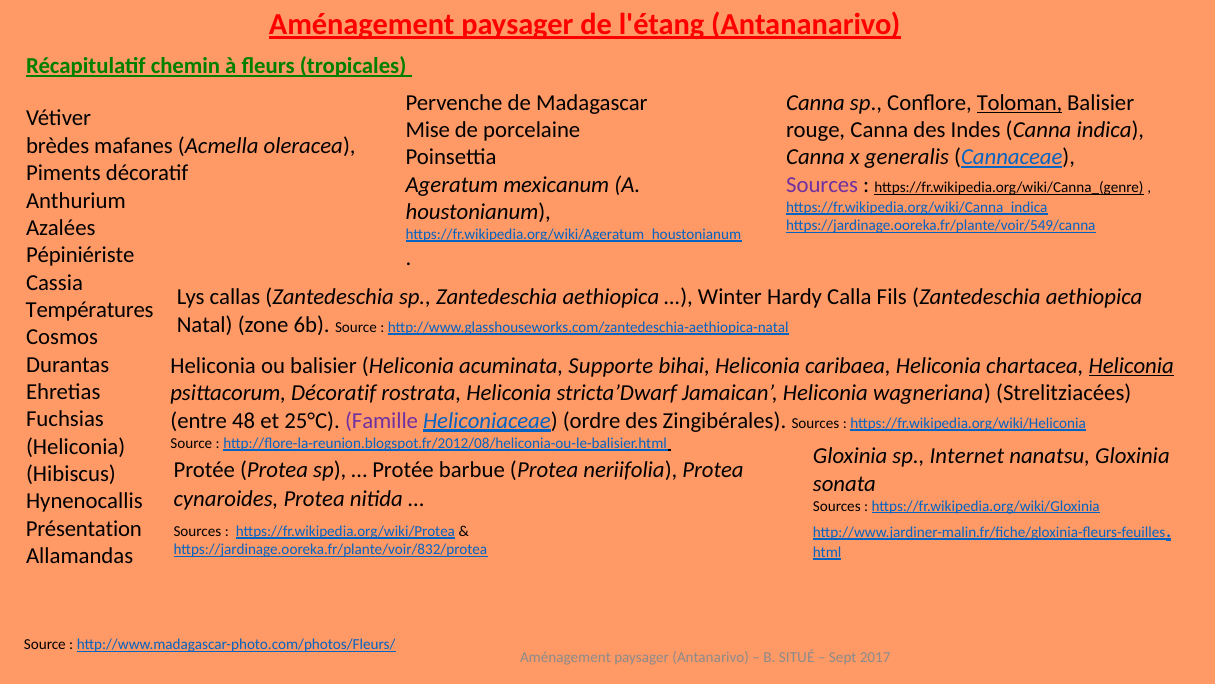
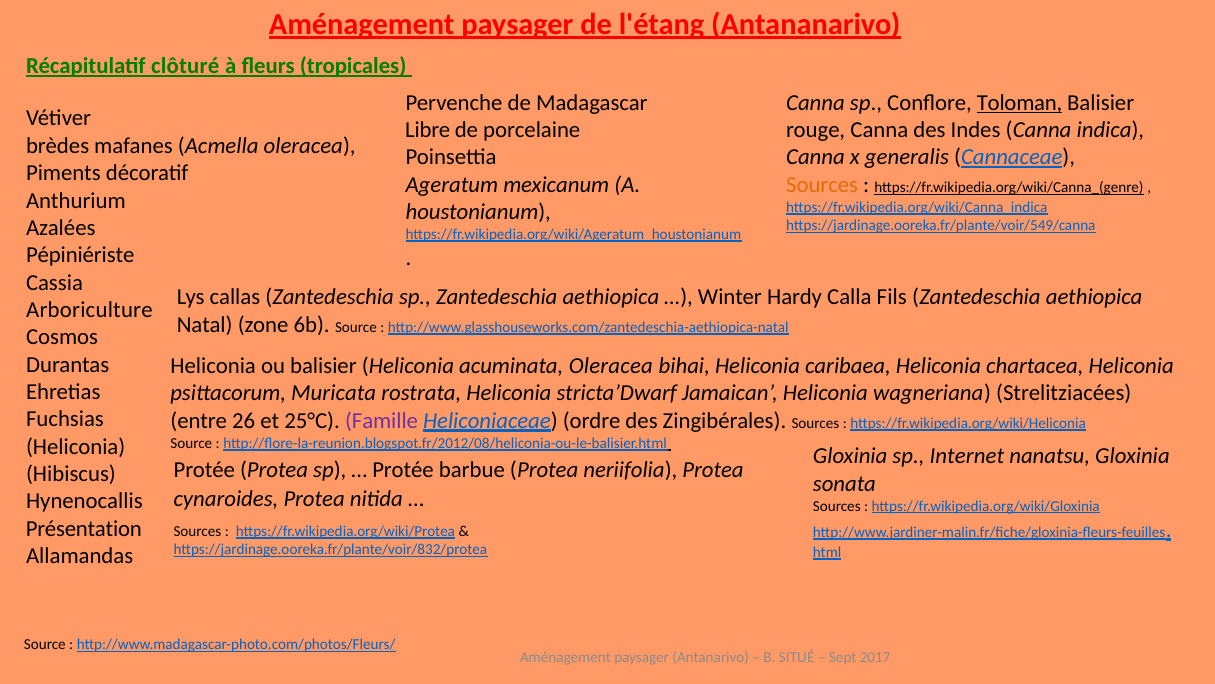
chemin: chemin -> clôturé (185, 66)
Mise: Mise -> Libre (428, 130)
Sources colour: purple -> orange (822, 185)
Températures: Températures -> Arboriculture (89, 310)
acuminata Supporte: Supporte -> Oleracea (611, 366)
Heliconia underline: present -> none (1131, 366)
psittacorum Décoratif: Décoratif -> Muricata (334, 393)
48: 48 -> 26 (244, 420)
